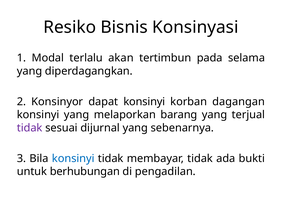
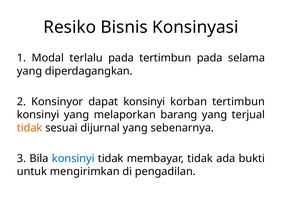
terlalu akan: akan -> pada (121, 58)
korban dagangan: dagangan -> tertimbun (239, 102)
tidak colour: purple -> orange (30, 128)
berhubungan: berhubungan -> mengirimkan (85, 172)
